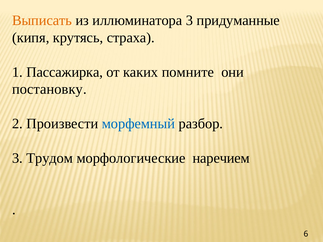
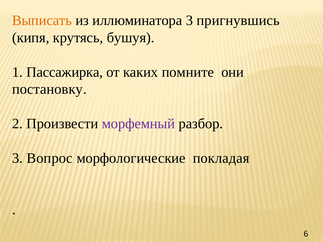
придуманные: придуманные -> пригнувшись (238, 20)
страха: страха -> бушуя (131, 38)
морфемный colour: blue -> purple (138, 124)
Трудом: Трудом -> Вопрос (50, 158)
наречием: наречием -> покладая (221, 158)
